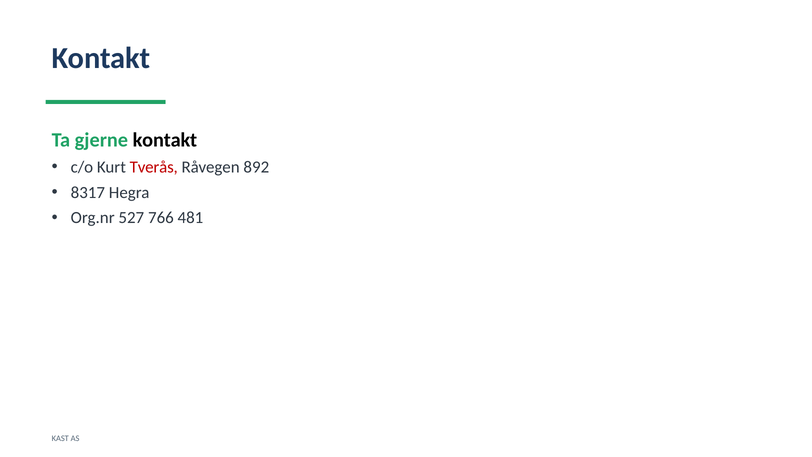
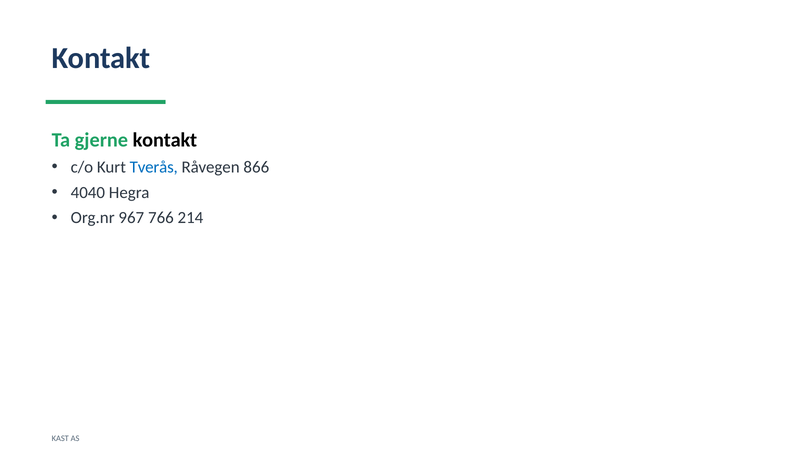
Tverås colour: red -> blue (154, 167)
892: 892 -> 866 (256, 167)
8317: 8317 -> 4040 (88, 192)
527: 527 -> 967 (131, 218)
481: 481 -> 214 (190, 218)
